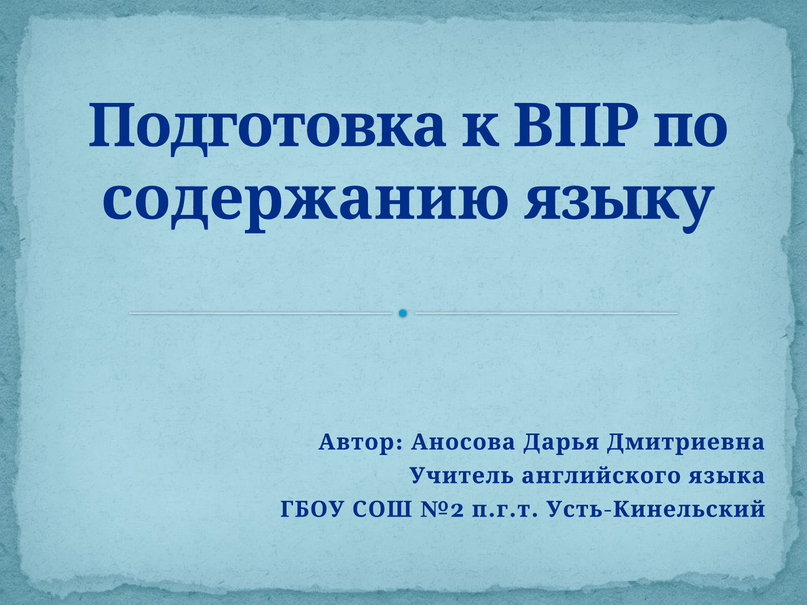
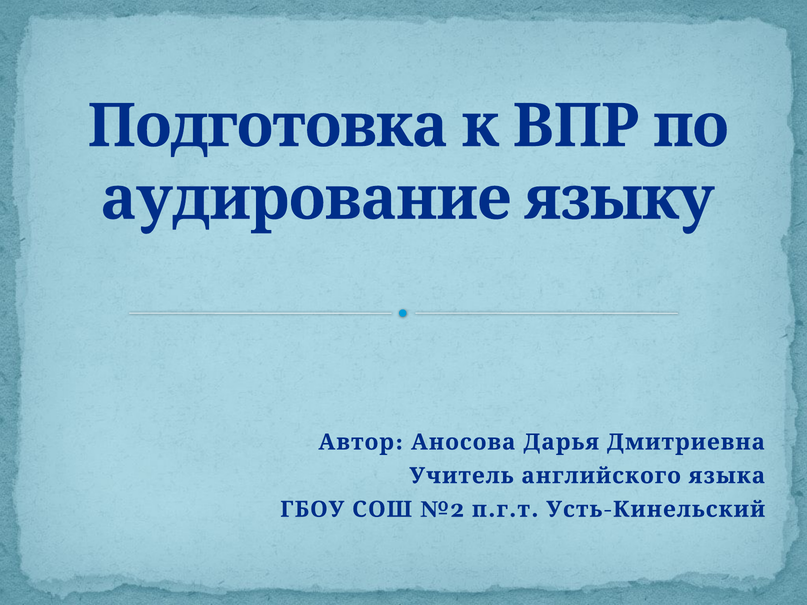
содержанию: содержанию -> аудирование (306, 199)
